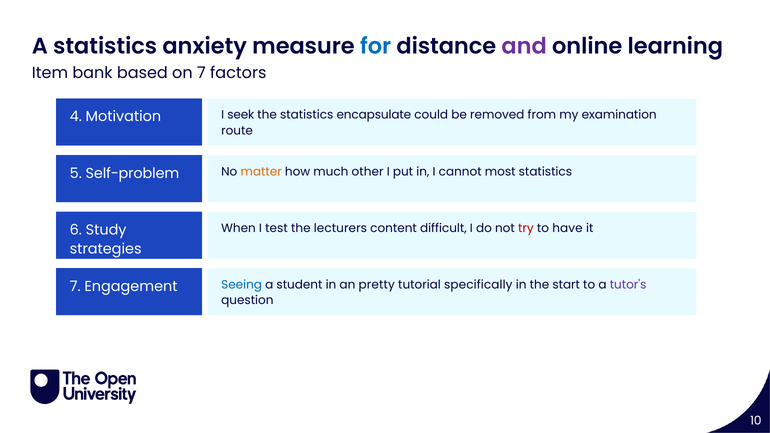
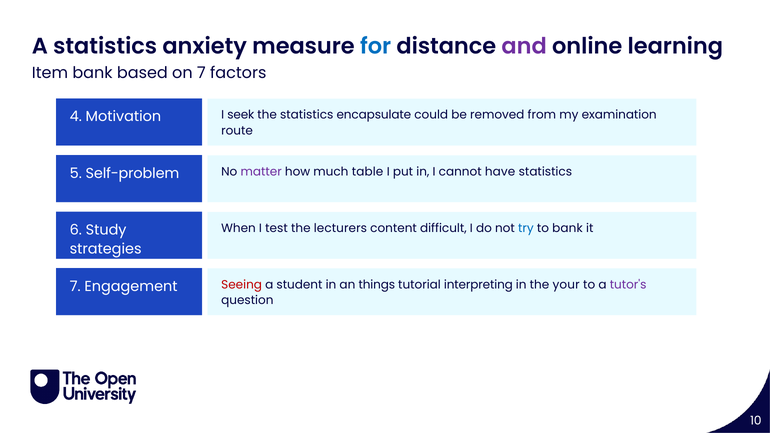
matter colour: orange -> purple (261, 172)
other: other -> table (368, 172)
most: most -> have (500, 172)
try colour: red -> blue (526, 228)
to have: have -> bank (567, 228)
Seeing colour: blue -> red (242, 285)
pretty: pretty -> things (377, 285)
specifically: specifically -> interpreting (478, 285)
start: start -> your (566, 285)
